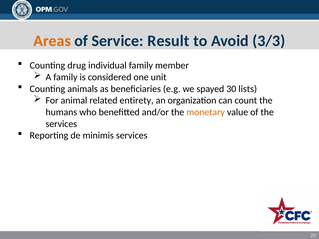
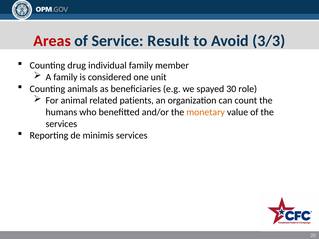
Areas colour: orange -> red (52, 41)
lists: lists -> role (248, 89)
entirety: entirety -> patients (137, 101)
